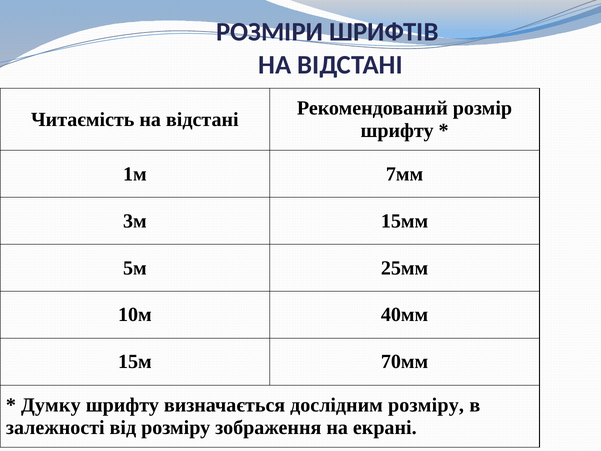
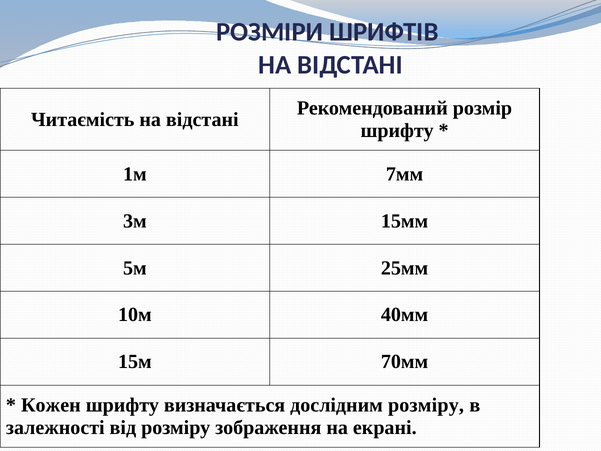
Думку: Думку -> Кожен (51, 405)
